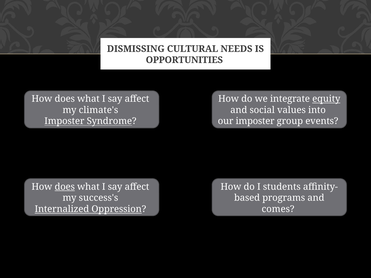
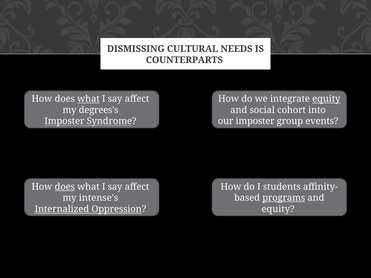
OPPORTUNITIES: OPPORTUNITIES -> COUNTERPARTS (184, 60)
what underline: none -> present (88, 99)
climate's: climate's -> degrees's (99, 110)
values: values -> cohort (291, 110)
success's: success's -> intense's (98, 198)
programs underline: none -> present (284, 198)
comes: comes -> equity (278, 209)
